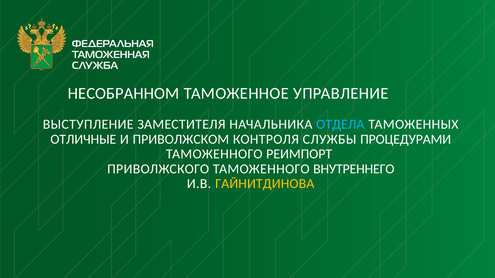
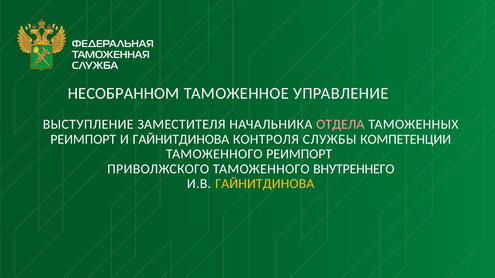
ОТДЕЛА colour: light blue -> pink (340, 125)
ОТЛИЧНЫЕ: ОТЛИЧНЫЕ -> РЕИМПОРТ (83, 139)
И ПРИВОЛЖСКОМ: ПРИВОЛЖСКОМ -> ГАЙНИТДИНОВА (181, 139)
ПРОЦЕДУРАМИ: ПРОЦЕДУРАМИ -> КОМПЕТЕНЦИИ (406, 139)
